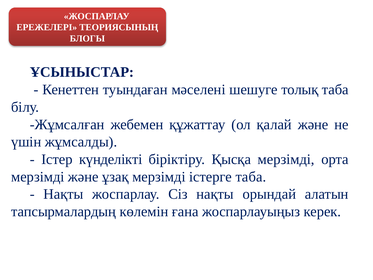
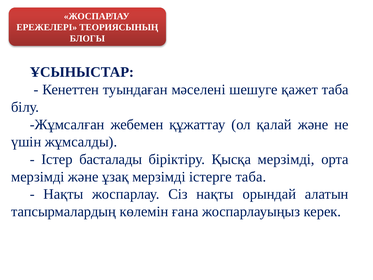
толық: толық -> қажет (300, 90)
күнделікті: күнделікті -> басталады (111, 159)
